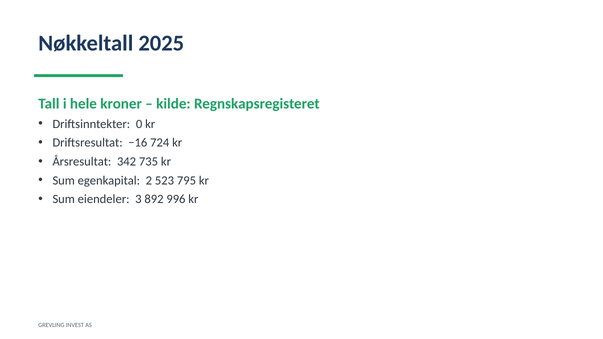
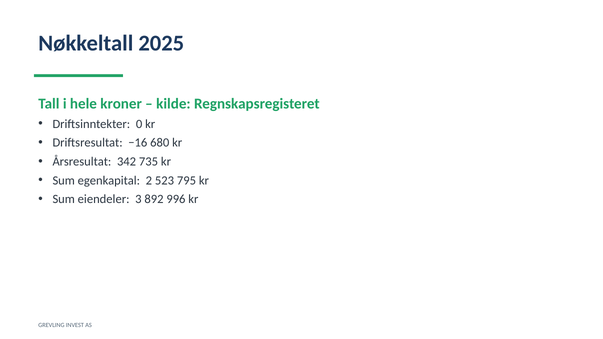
724: 724 -> 680 (160, 143)
